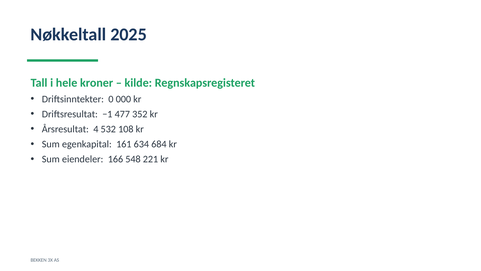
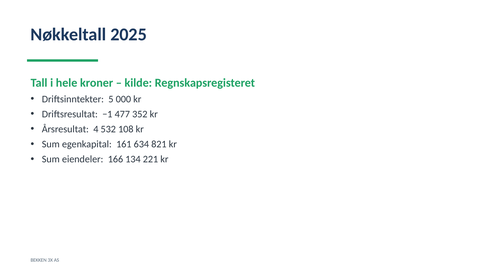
0: 0 -> 5 (111, 99)
684: 684 -> 821 (159, 144)
548: 548 -> 134 (133, 159)
